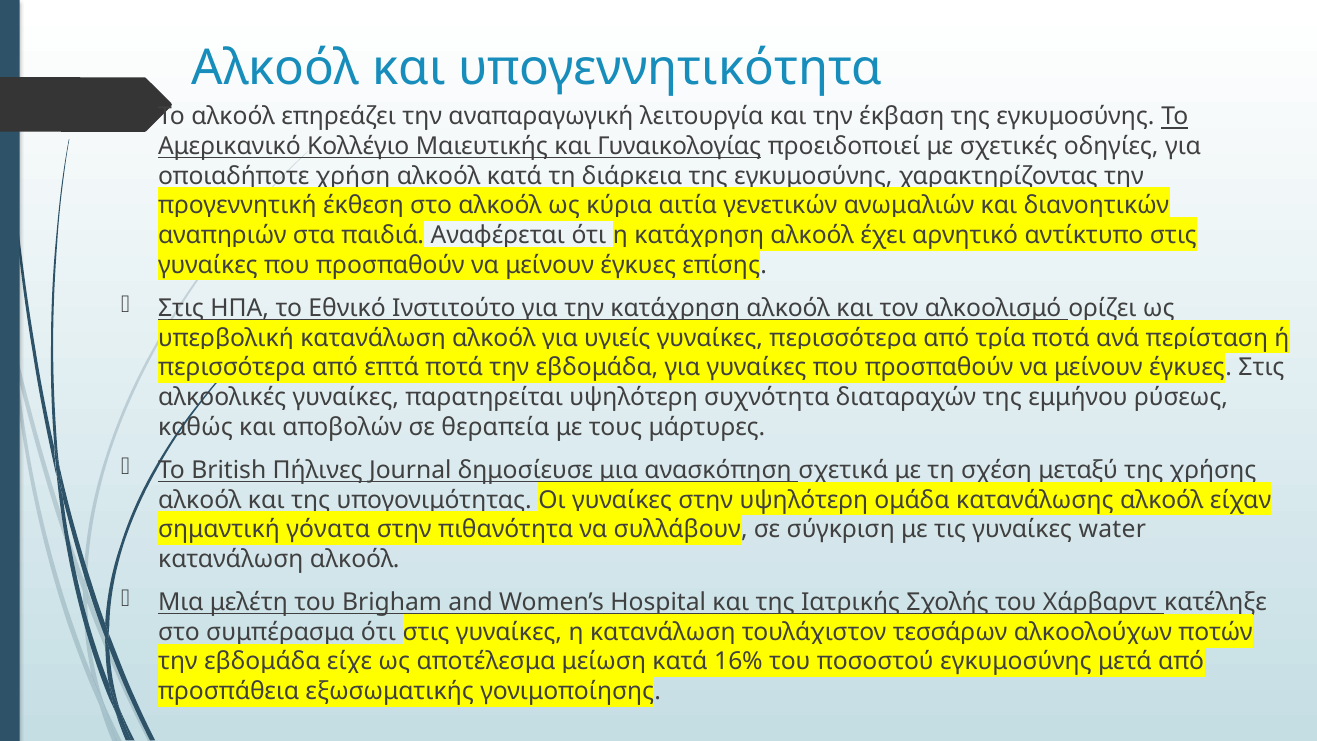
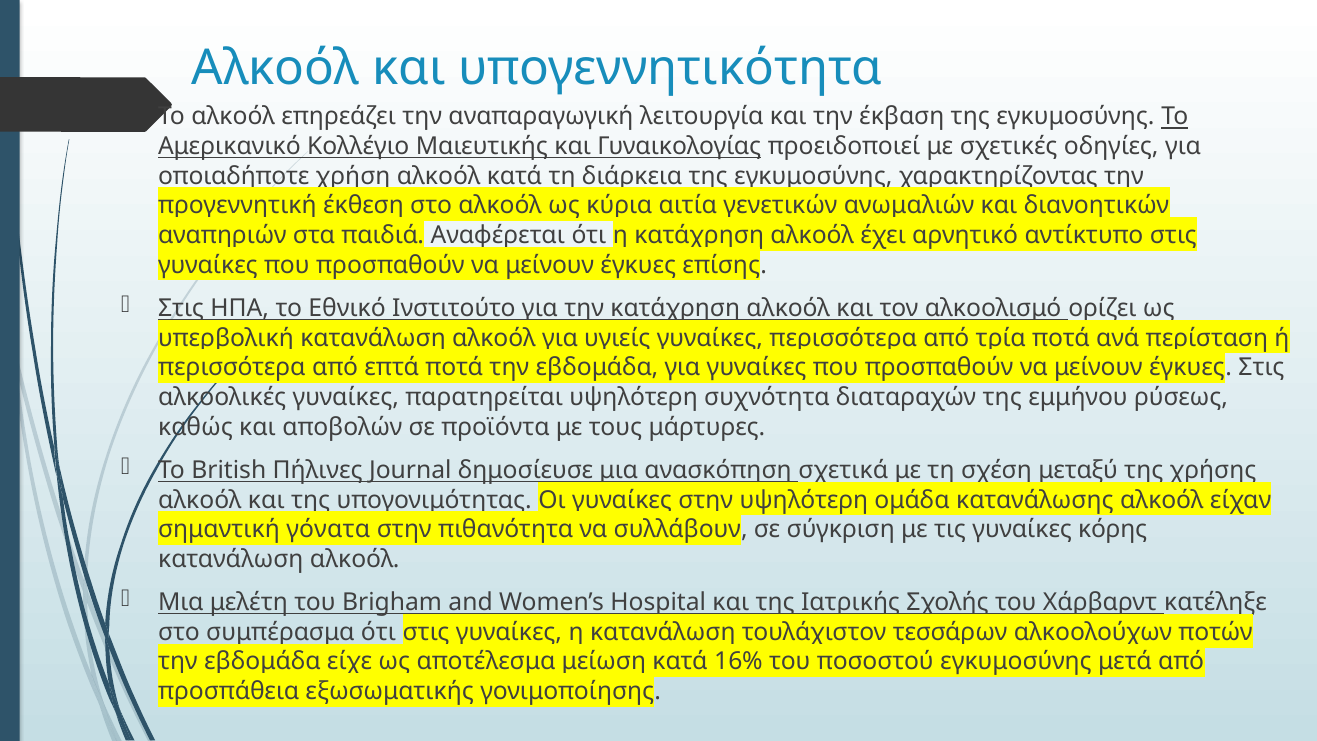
θεραπεία: θεραπεία -> προϊόντα (496, 427)
water: water -> κόρης (1113, 529)
